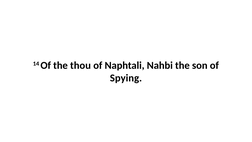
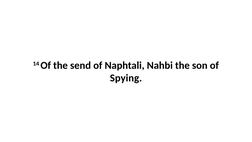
thou: thou -> send (81, 65)
